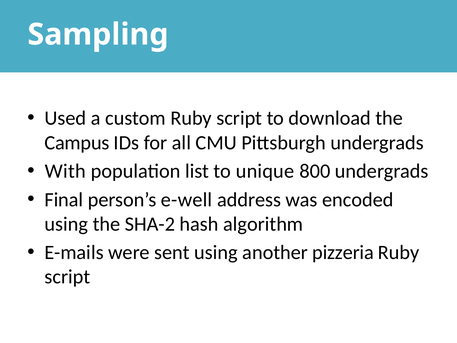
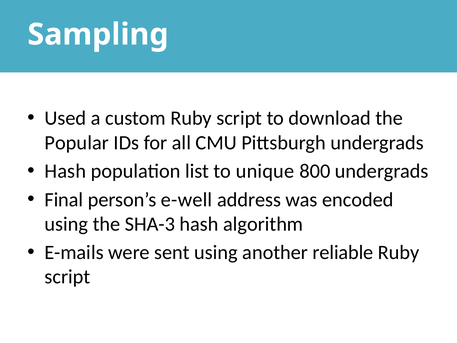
Campus: Campus -> Popular (77, 143)
With: With -> Hash (65, 171)
SHA-2: SHA-2 -> SHA-3 (150, 224)
pizzeria: pizzeria -> reliable (343, 252)
